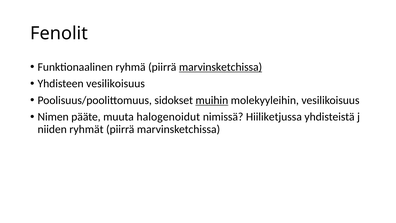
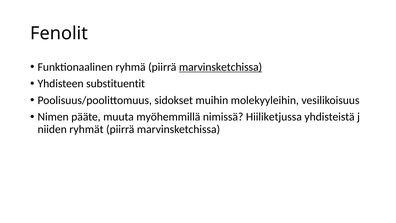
Yhdisteen vesilikoisuus: vesilikoisuus -> substituentit (116, 84)
muihin underline: present -> none (212, 100)
halogenoidut: halogenoidut -> myöhemmillä (168, 117)
